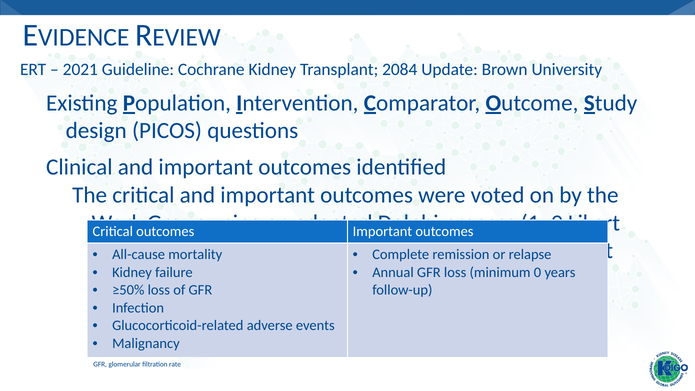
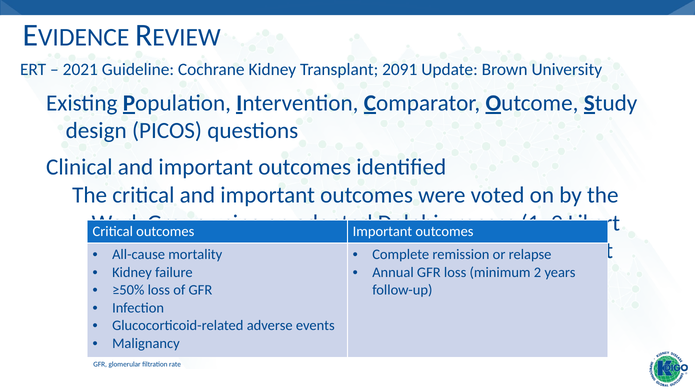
2084: 2084 -> 2091 (400, 69)
0: 0 -> 2 (538, 272)
